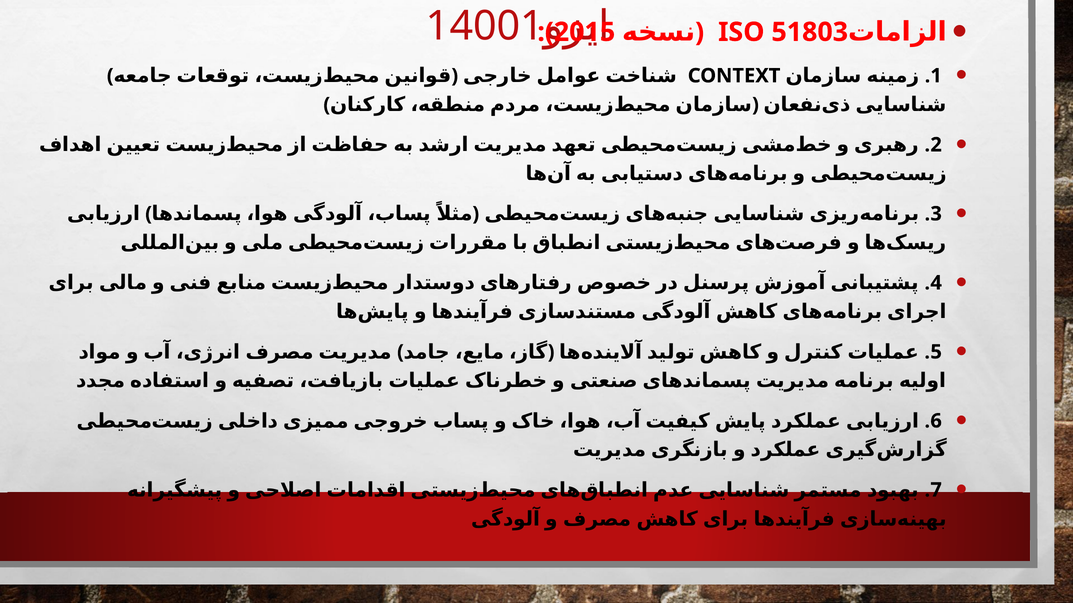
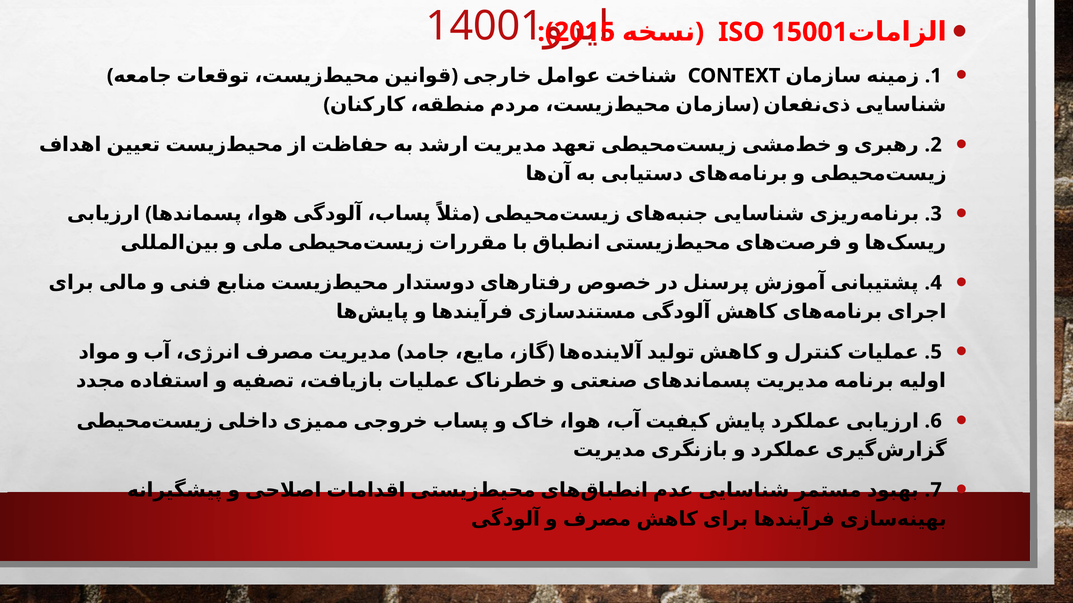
51803: 51803 -> 15001 (810, 32)
